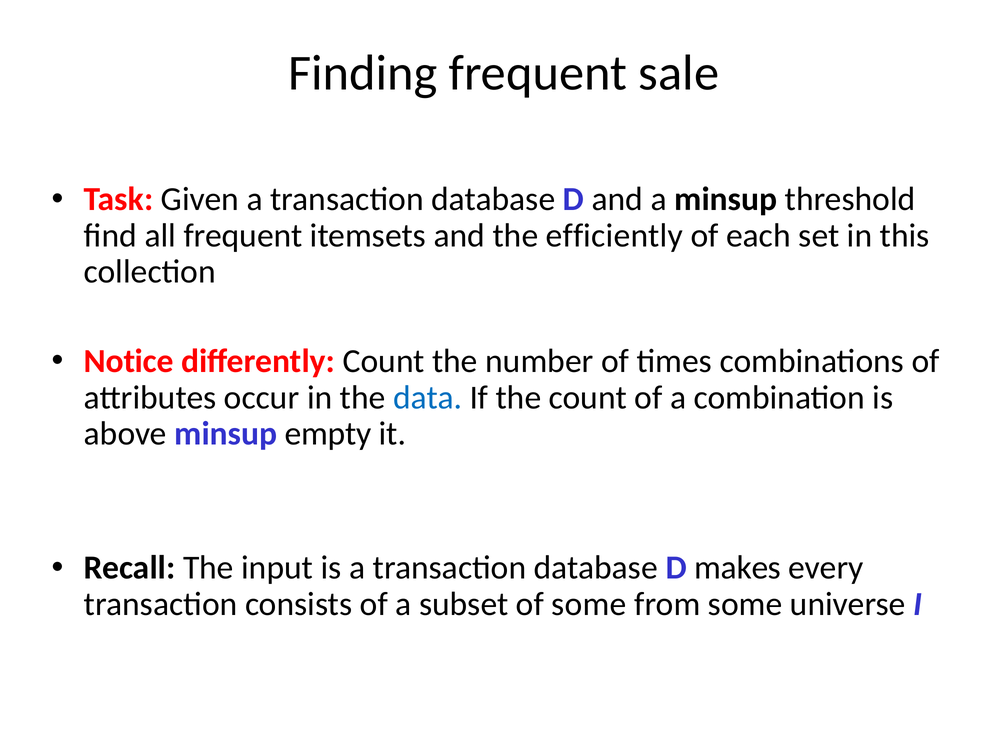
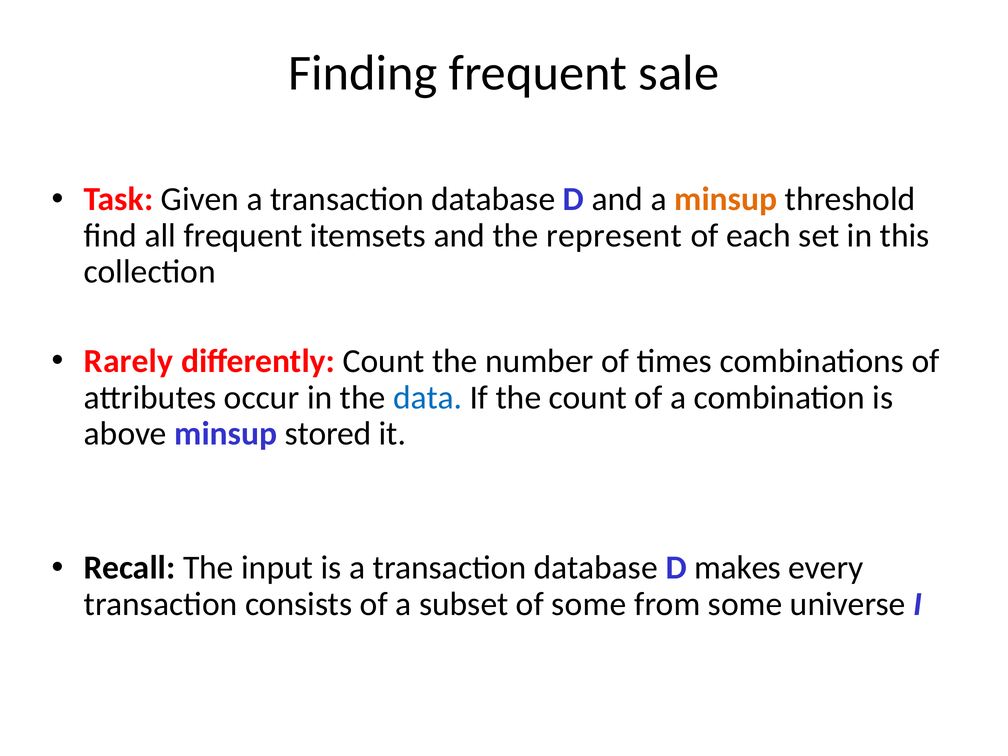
minsup colour: black -> orange (726, 199)
efficiently: efficiently -> represent (614, 236)
Notice: Notice -> Rarely (129, 361)
empty: empty -> stored (328, 434)
